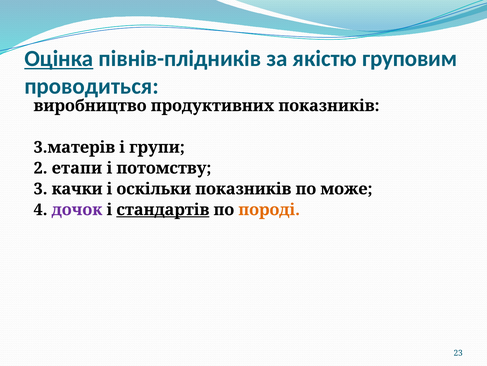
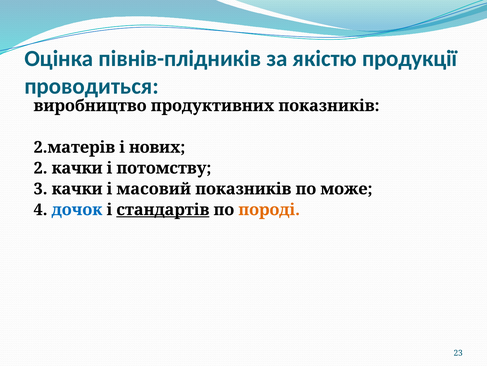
Оцінка underline: present -> none (59, 59)
груповим: груповим -> продукції (410, 59)
3.матерів: 3.матерів -> 2.матерів (74, 147)
групи: групи -> нових (157, 147)
2 етапи: етапи -> качки (77, 168)
оскільки: оскільки -> масовий (154, 189)
дочок colour: purple -> blue (77, 209)
